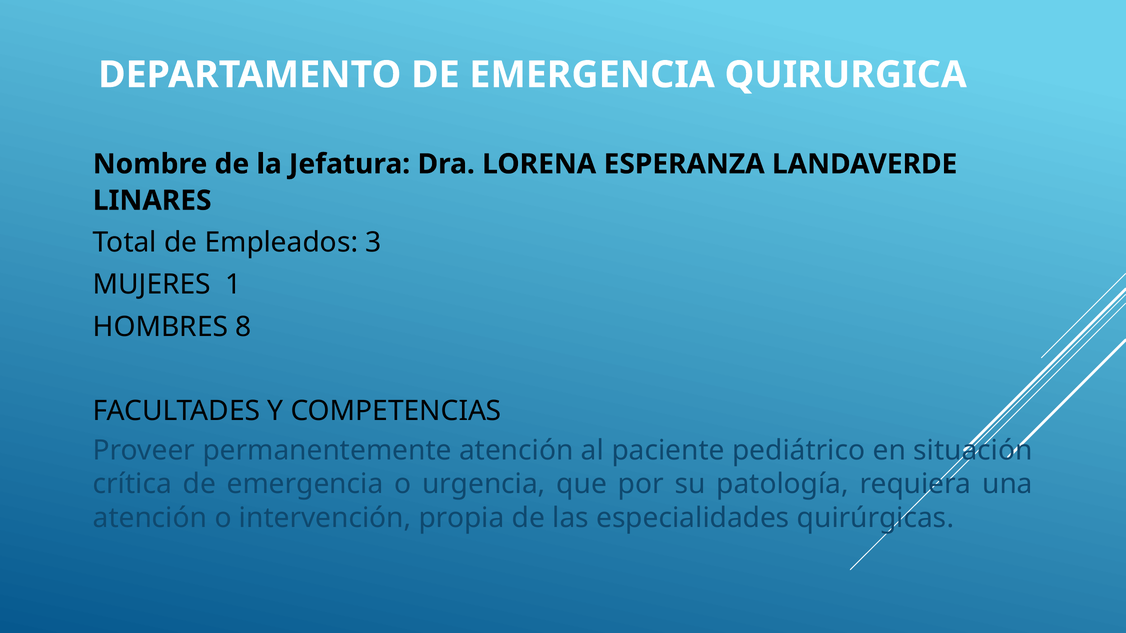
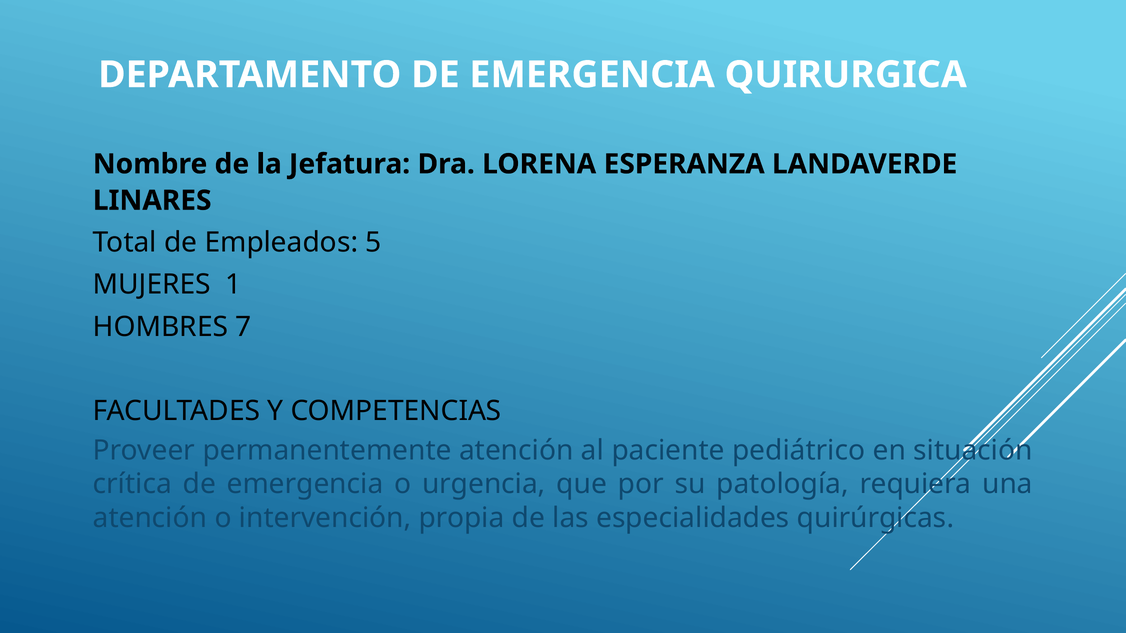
3: 3 -> 5 (373, 243)
8: 8 -> 7 (243, 327)
